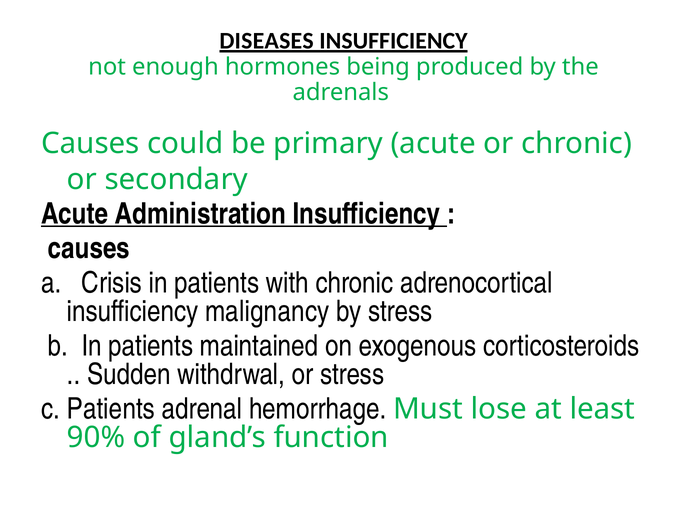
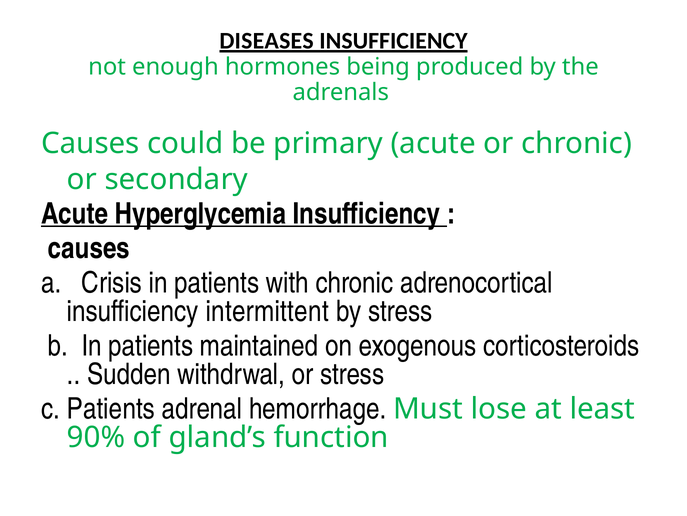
Administration: Administration -> Hyperglycemia (200, 214)
malignancy: malignancy -> intermittent (267, 311)
